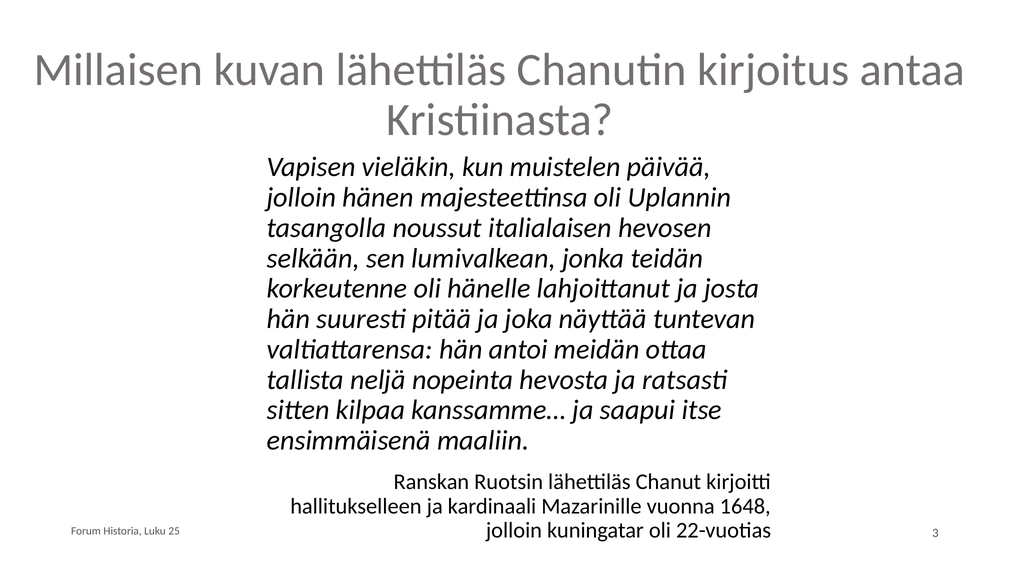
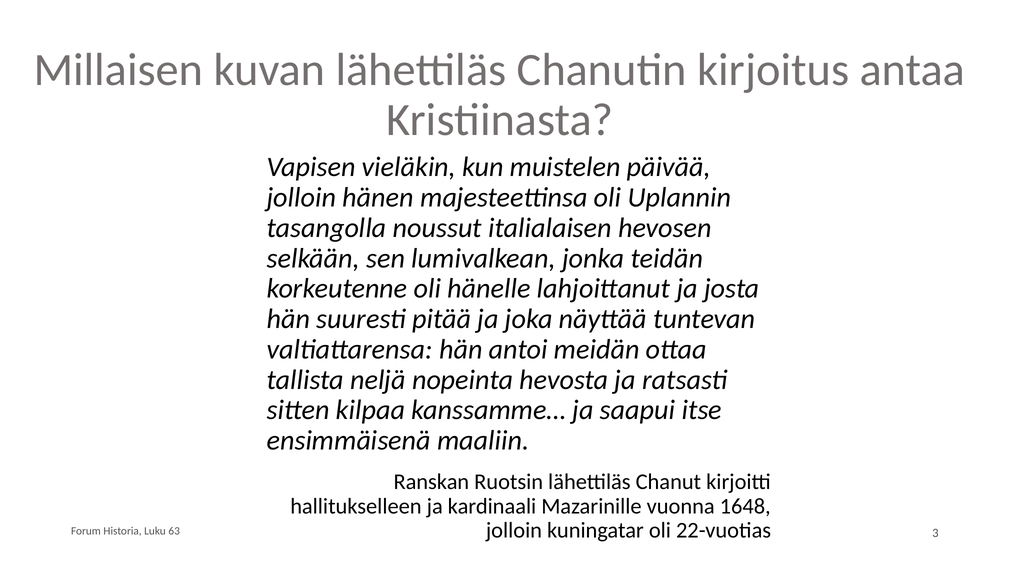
25: 25 -> 63 (174, 531)
